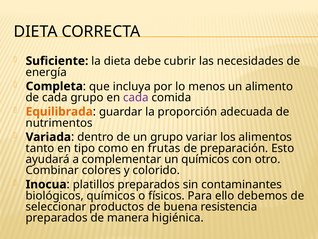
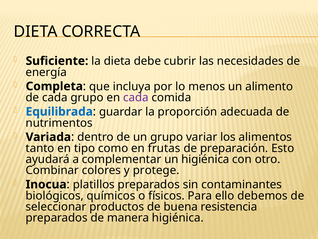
Equilibrada colour: orange -> blue (59, 111)
un químicos: químicos -> higiénica (205, 159)
colorido: colorido -> protege (156, 170)
